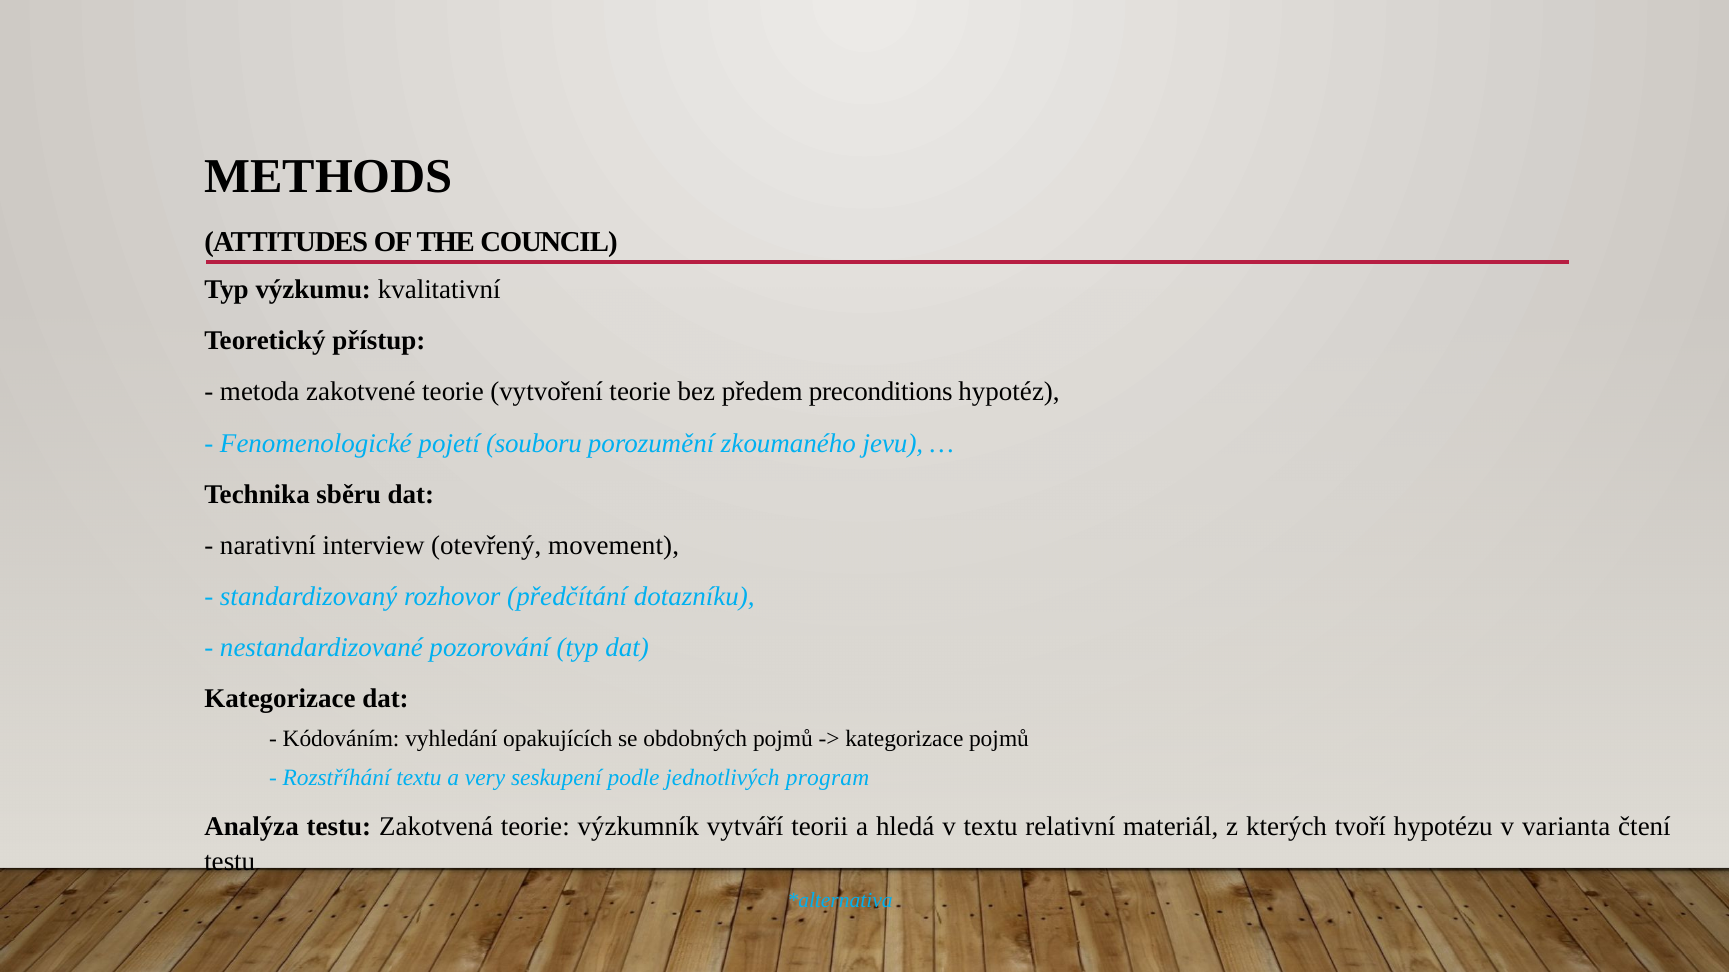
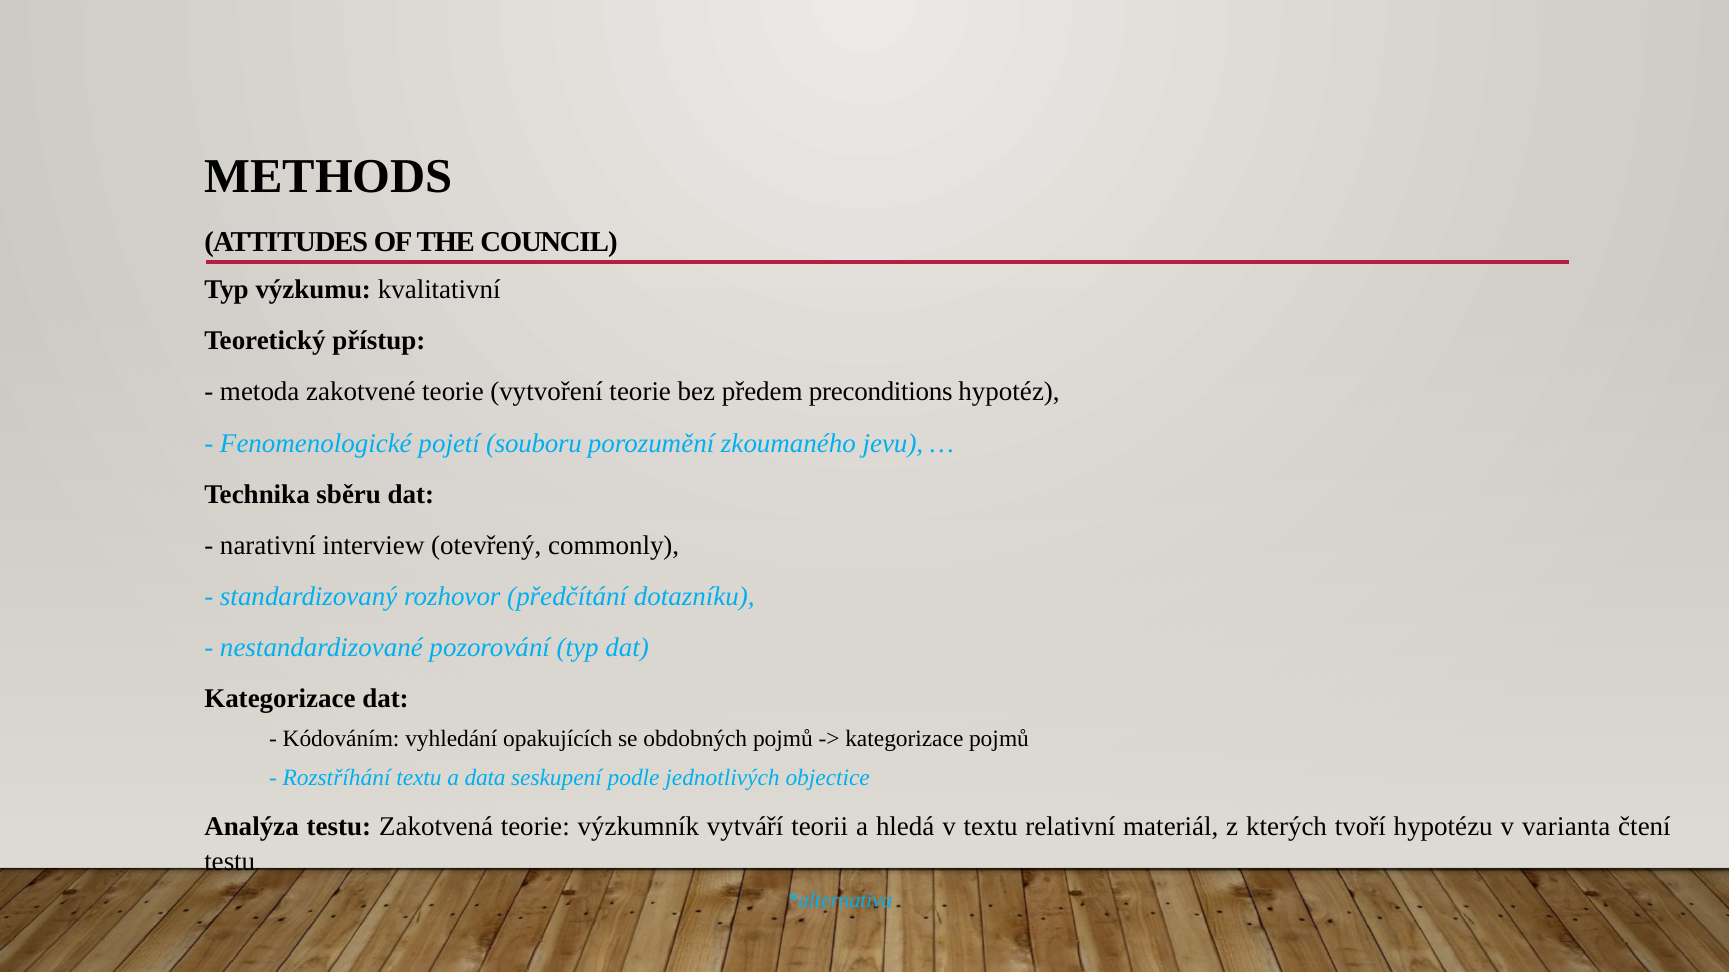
movement: movement -> commonly (614, 546)
very: very -> data (485, 778)
program: program -> objectice (828, 778)
